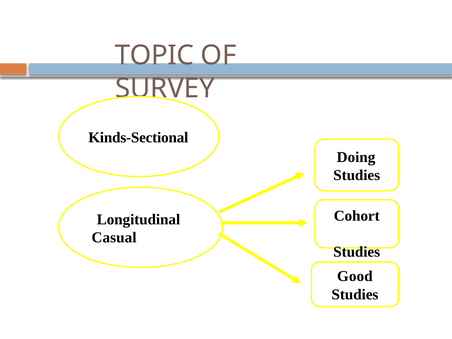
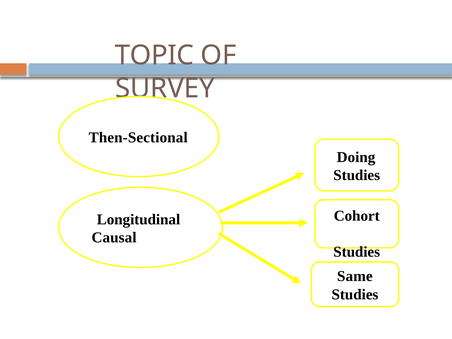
Kinds-Sectional: Kinds-Sectional -> Then-Sectional (138, 138)
Casual: Casual -> Causal (114, 237)
Good: Good -> Same (355, 276)
